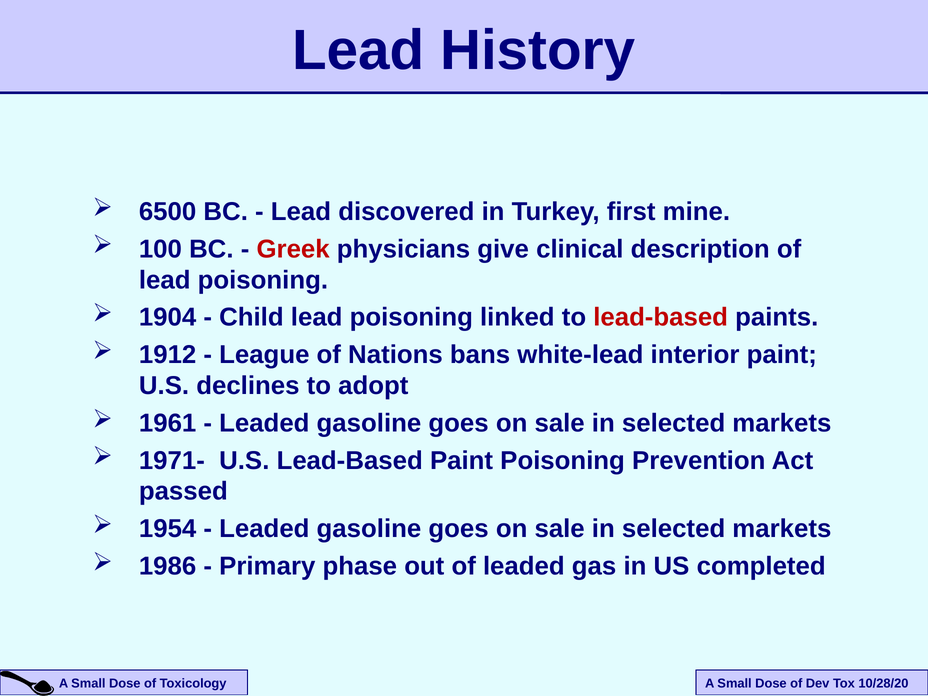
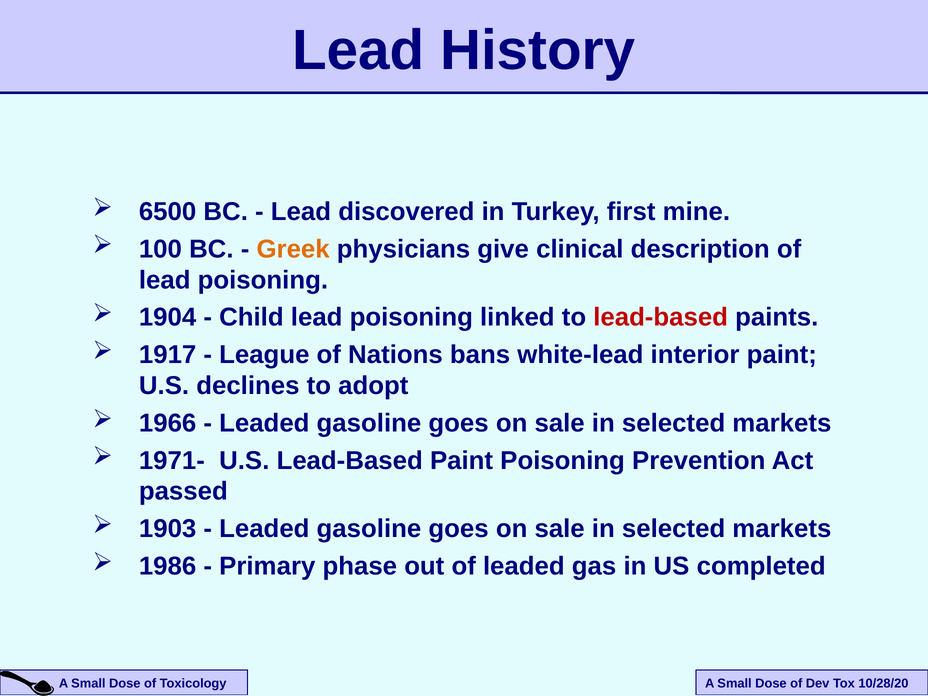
Greek colour: red -> orange (293, 249)
1912: 1912 -> 1917 (168, 355)
1961: 1961 -> 1966 (168, 423)
1954: 1954 -> 1903 (168, 529)
